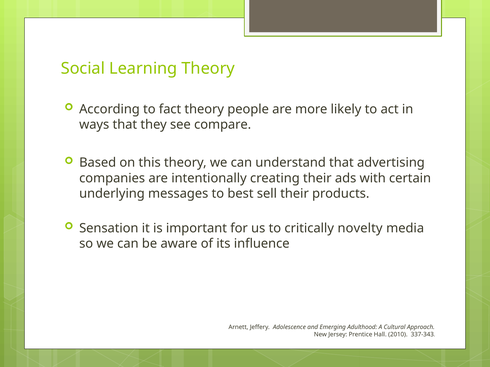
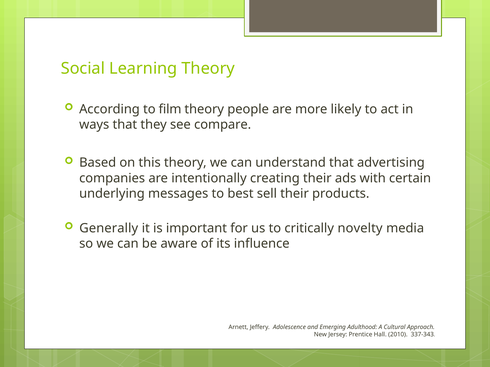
fact: fact -> film (170, 109)
Sensation: Sensation -> Generally (109, 228)
